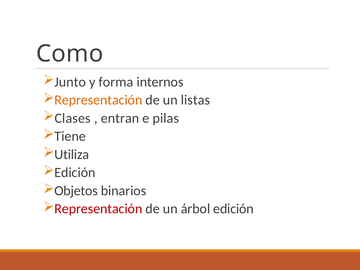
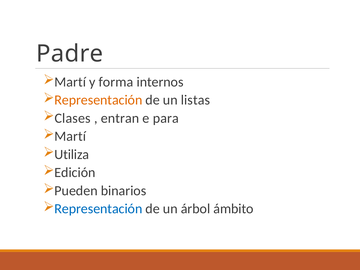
Como: Como -> Padre (70, 54)
Junto: Junto -> Martí (70, 82)
pilas: pilas -> para (166, 118)
Tiene: Tiene -> Martí (70, 136)
Objetos: Objetos -> Pueden (76, 191)
Representación colour: red -> blue (98, 209)
árbol edición: edición -> ámbito (233, 209)
